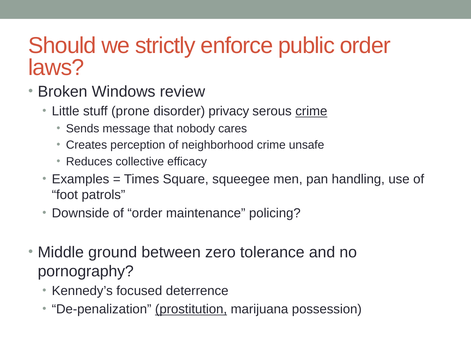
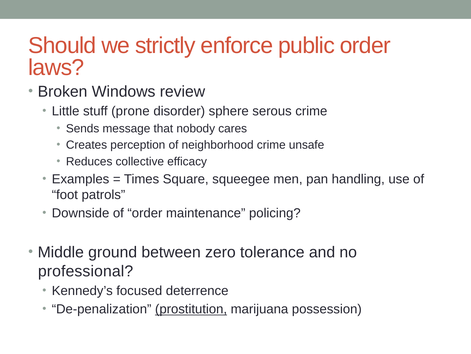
privacy: privacy -> sphere (229, 111)
crime underline: present -> none (311, 111)
pornography: pornography -> professional (86, 271)
